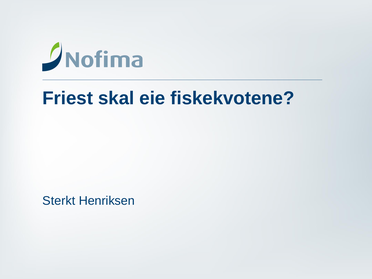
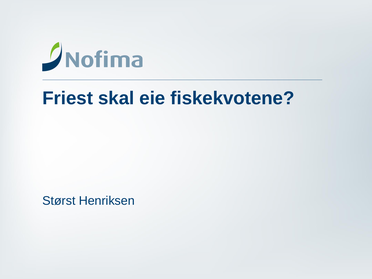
Sterkt: Sterkt -> Størst (59, 201)
